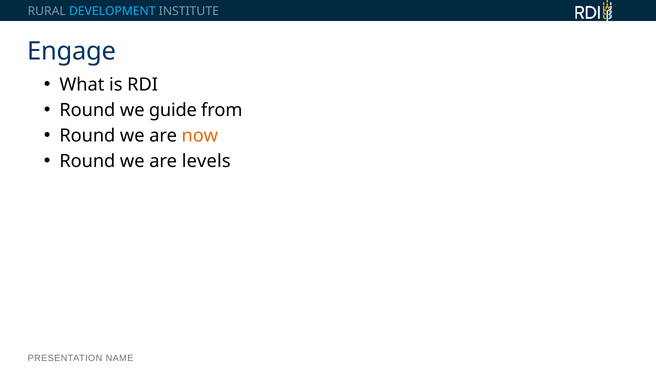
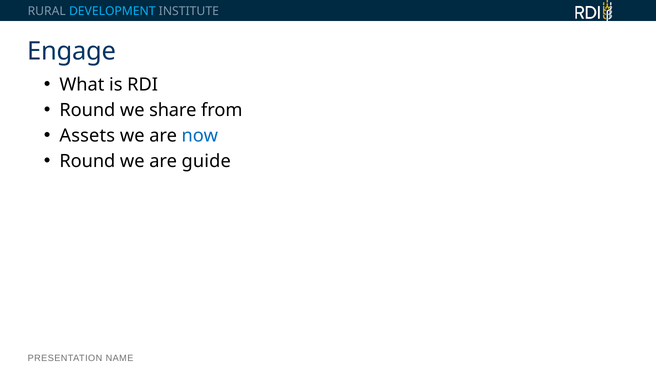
guide: guide -> share (173, 110)
Round: Round -> Assets (87, 136)
now colour: orange -> blue (200, 136)
levels: levels -> guide (206, 161)
